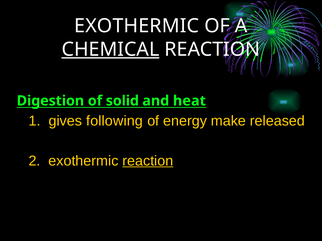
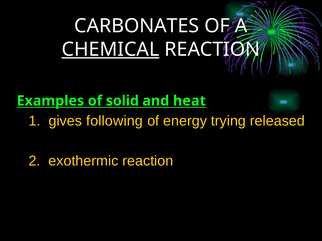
EXOTHERMIC: EXOTHERMIC -> CARBONATES (137, 26)
Digestion: Digestion -> Examples (50, 101)
make: make -> trying (228, 121)
reaction underline: present -> none (148, 161)
